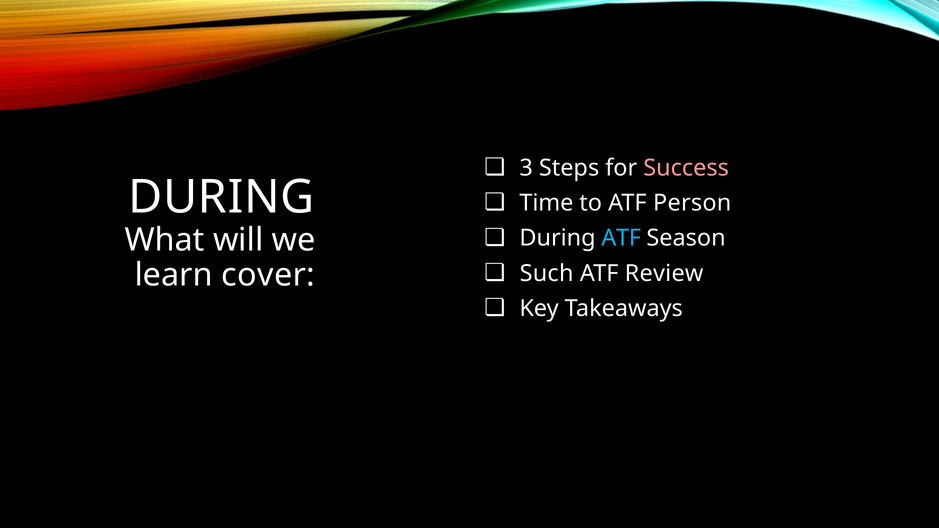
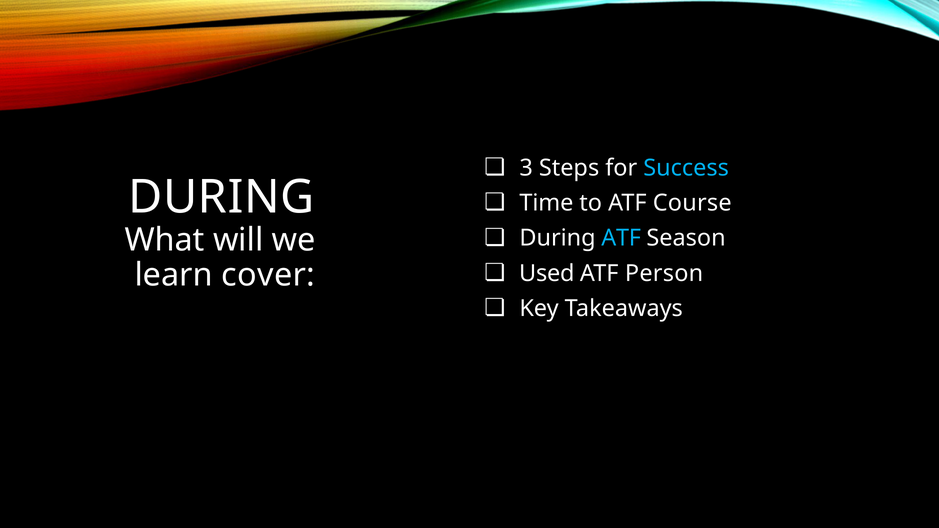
Success colour: pink -> light blue (686, 168)
Person: Person -> Course (692, 203)
Such: Such -> Used (547, 273)
Review: Review -> Person (664, 273)
